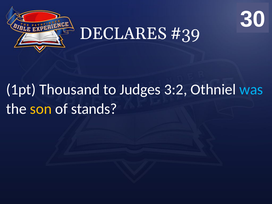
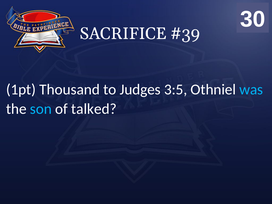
DECLARES: DECLARES -> SACRIFICE (123, 34)
3:2: 3:2 -> 3:5 (176, 90)
son colour: yellow -> light blue (41, 109)
stands: stands -> talked (94, 109)
